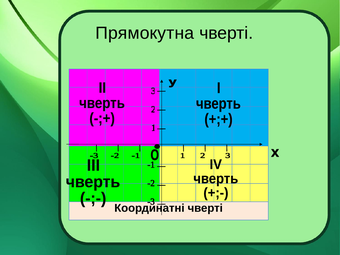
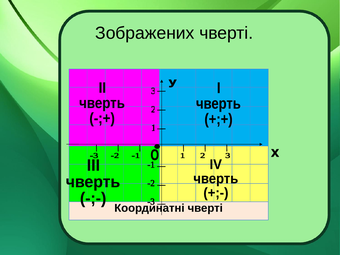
Прямокутна: Прямокутна -> Зображених (145, 33)
